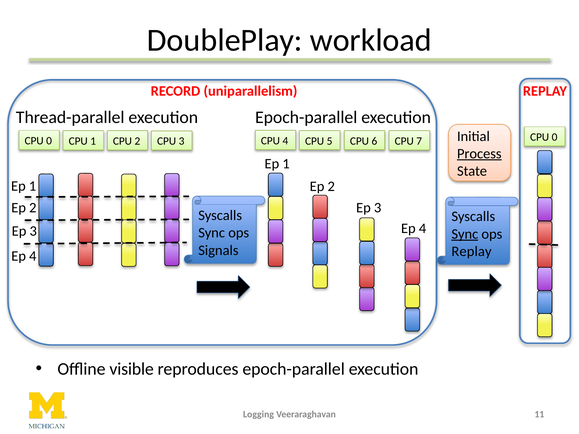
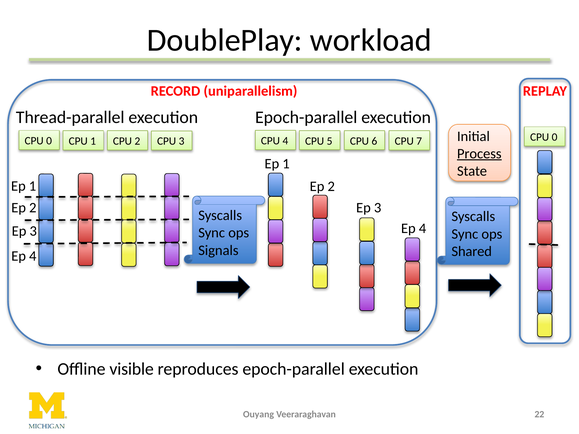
Sync underline: present -> none (465, 234)
Replay: Replay -> Shared (472, 251)
Logging: Logging -> Ouyang (259, 415)
11: 11 -> 22 (539, 415)
